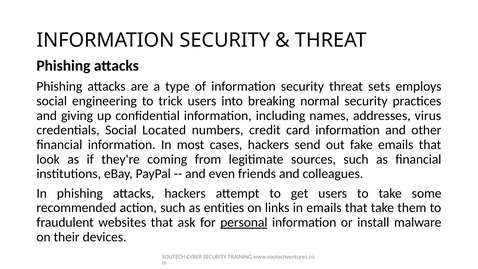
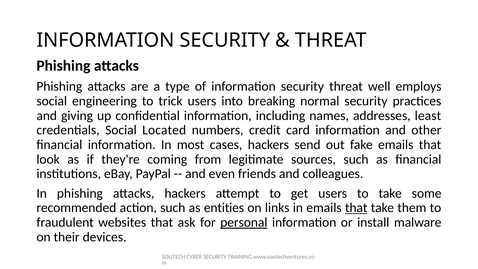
sets: sets -> well (379, 86)
virus: virus -> least (428, 116)
that underline: none -> present (356, 208)
